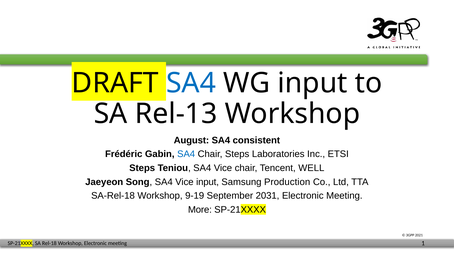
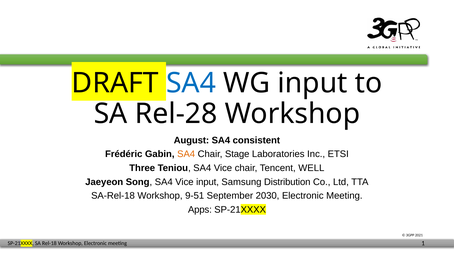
Rel-13: Rel-13 -> Rel-28 (176, 113)
SA4 colour: blue -> orange (186, 154)
Chair Steps: Steps -> Stage (237, 154)
Steps: Steps -> Three (142, 168)
Production: Production -> Distribution (287, 181)
9-19: 9-19 -> 9-51 (195, 195)
2031: 2031 -> 2030 (268, 195)
More: More -> Apps (200, 209)
